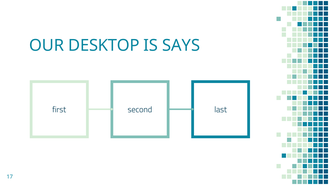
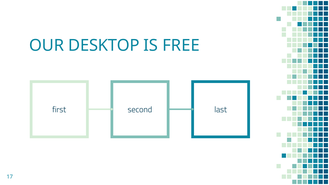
SAYS: SAYS -> FREE (181, 45)
